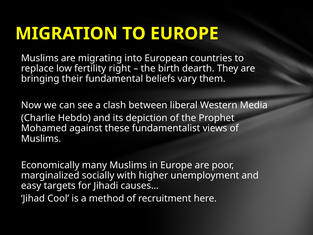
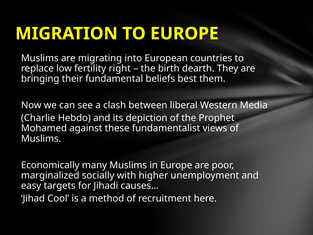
vary: vary -> best (187, 79)
